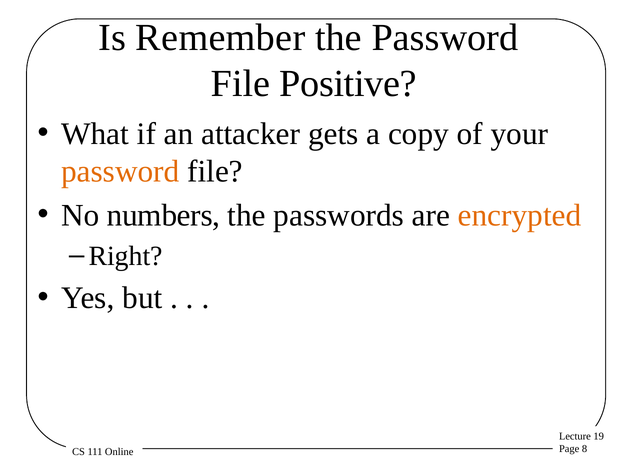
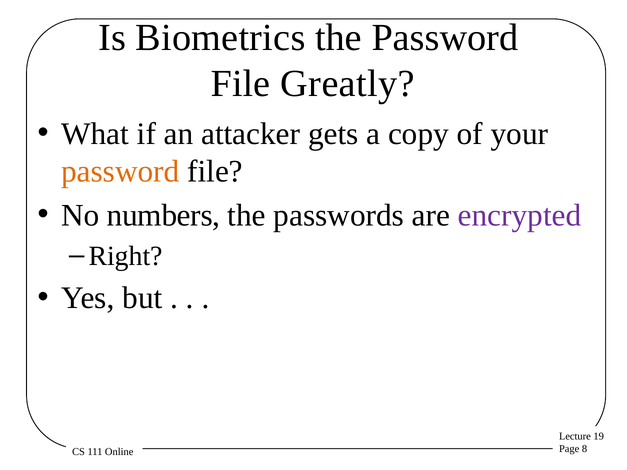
Remember: Remember -> Biometrics (220, 38)
Positive: Positive -> Greatly (348, 84)
encrypted colour: orange -> purple (520, 215)
